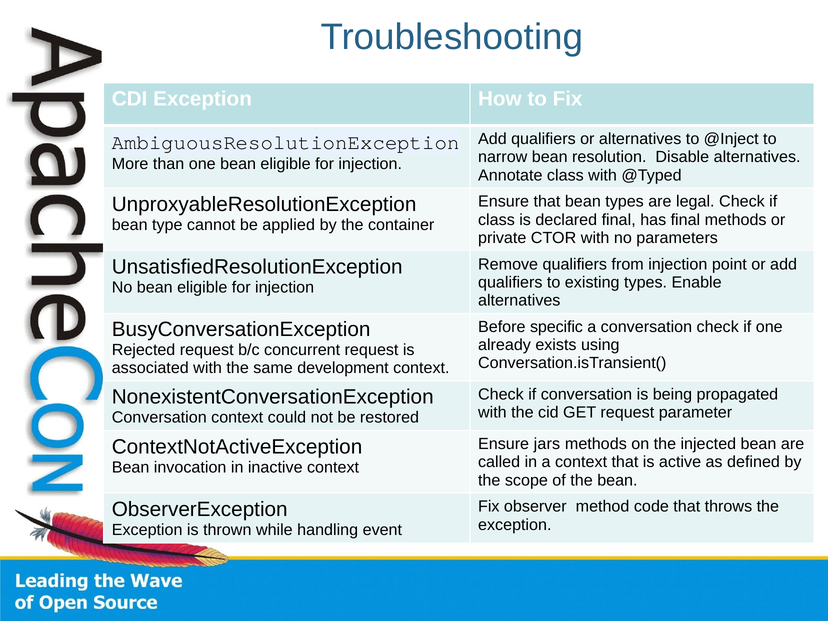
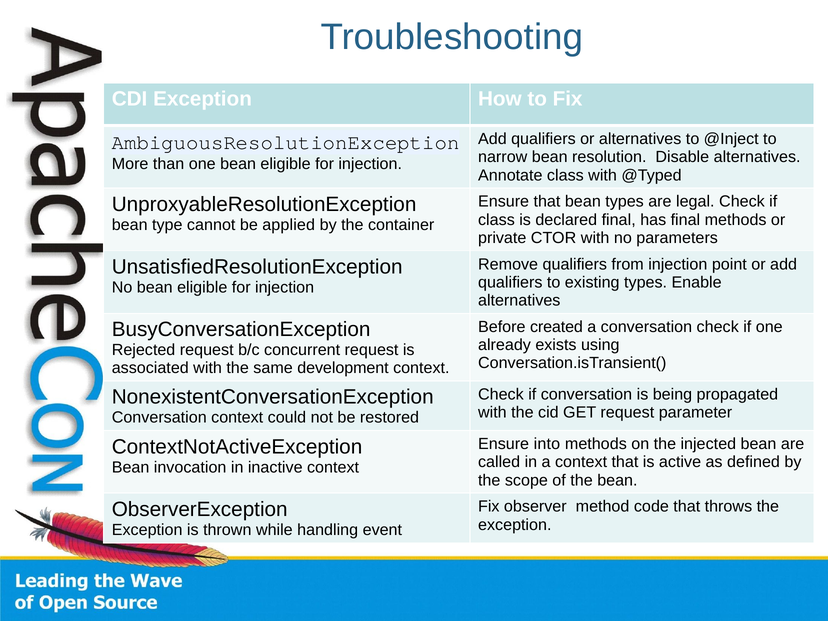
specific: specific -> created (556, 327)
jars: jars -> into (547, 444)
